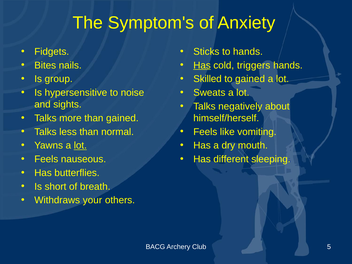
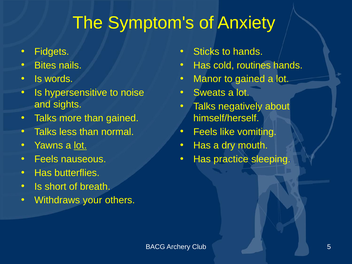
Has underline: present -> none (202, 65)
triggers: triggers -> routines (254, 65)
group: group -> words (59, 79)
Skilled: Skilled -> Manor (207, 79)
different: different -> practice (231, 159)
